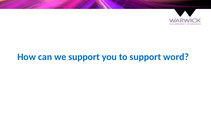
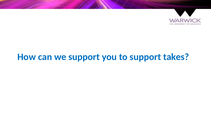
word: word -> takes (176, 57)
